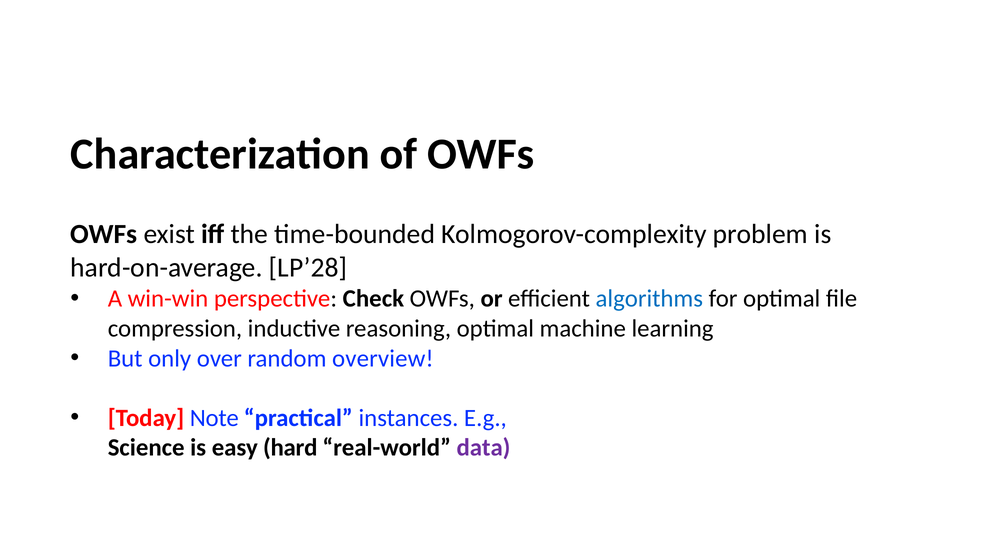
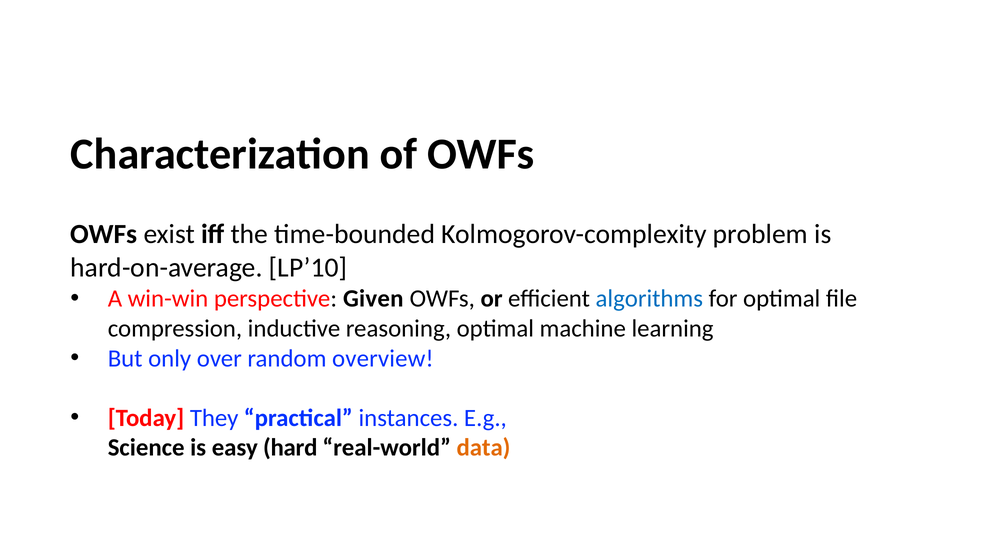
LP’28: LP’28 -> LP’10 (308, 268)
Check: Check -> Given (373, 299)
Note: Note -> They (214, 418)
data colour: purple -> orange (483, 448)
